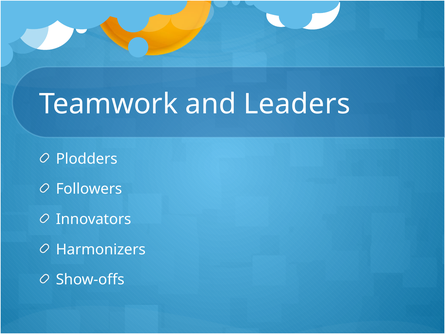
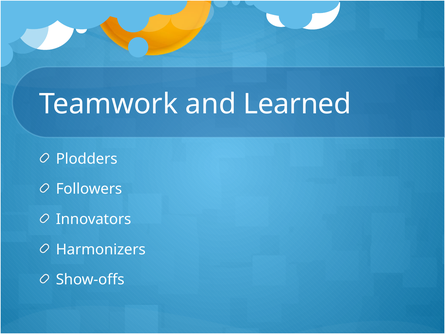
Leaders: Leaders -> Learned (297, 104)
